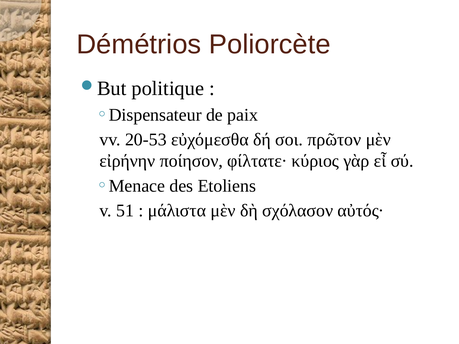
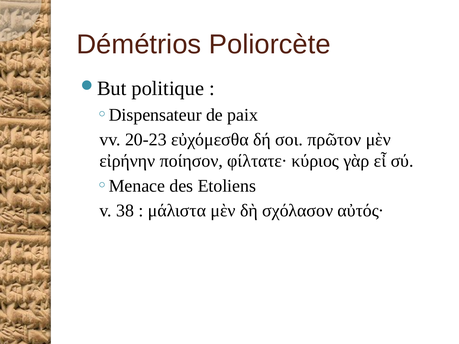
20-53: 20-53 -> 20-23 (146, 140)
51: 51 -> 38 (125, 211)
